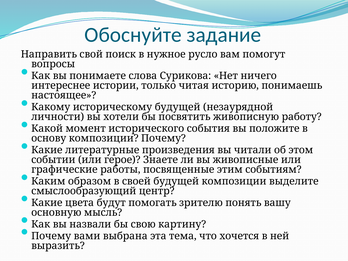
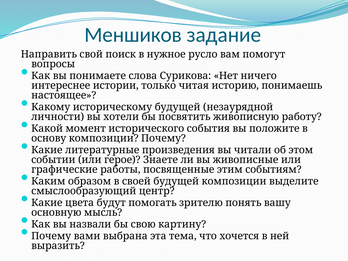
Обоснуйте: Обоснуйте -> Меншиков (133, 35)
